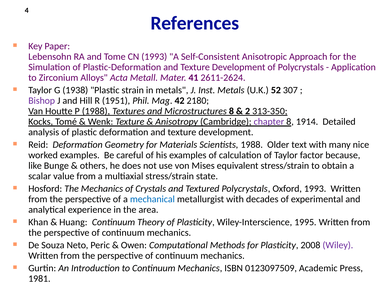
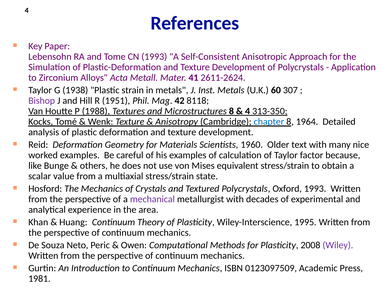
52: 52 -> 60 (276, 90)
2180: 2180 -> 8118 (198, 101)
2: 2 -> 4 (248, 111)
chapter colour: purple -> blue (269, 122)
1914: 1914 -> 1964 (307, 122)
Scientists 1988: 1988 -> 1960 (252, 145)
mechanical colour: blue -> purple (152, 199)
